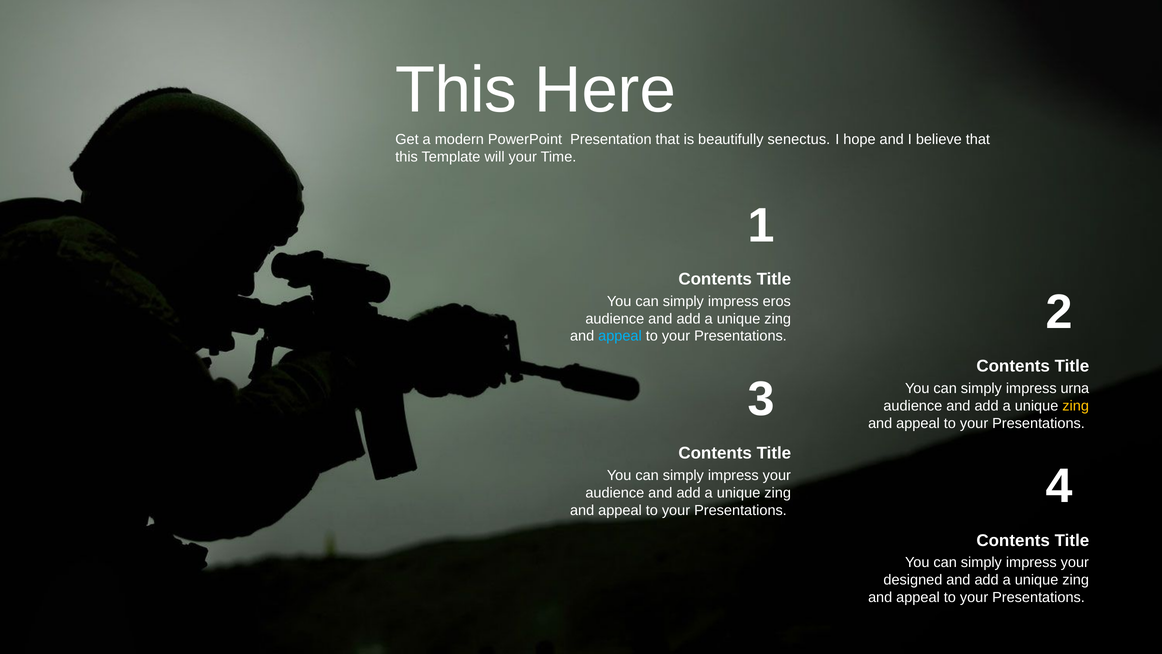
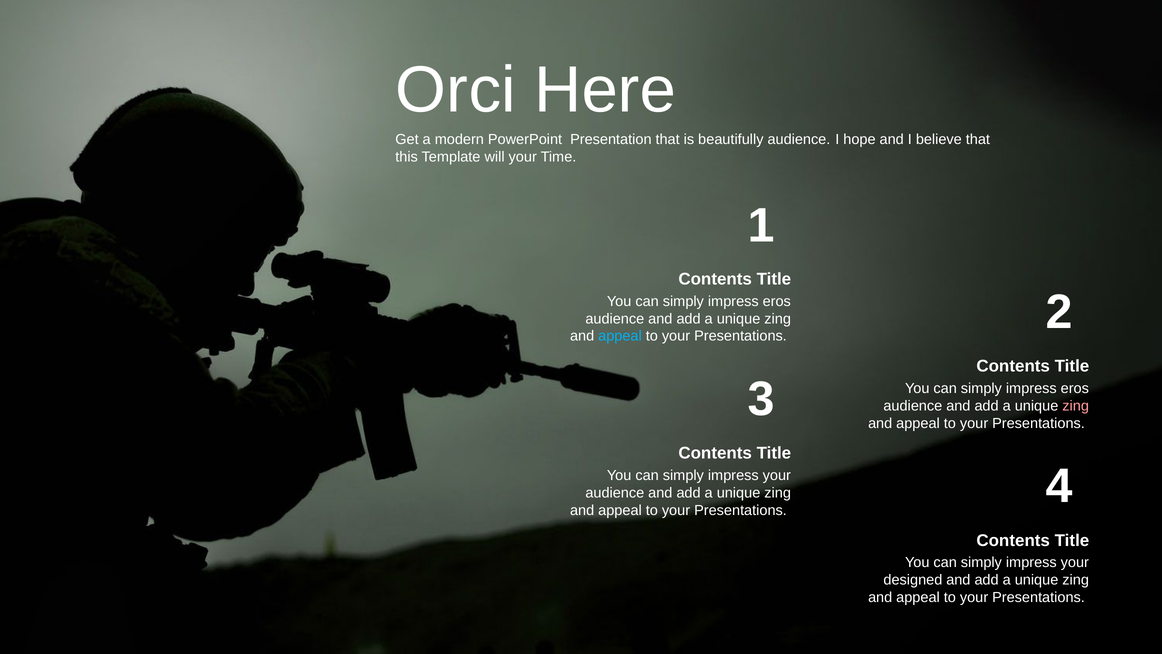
This: This -> Orci (456, 90)
beautifully senectus: senectus -> audience (799, 139)
urna: urna -> eros (1075, 388)
zing colour: yellow -> pink (1076, 406)
